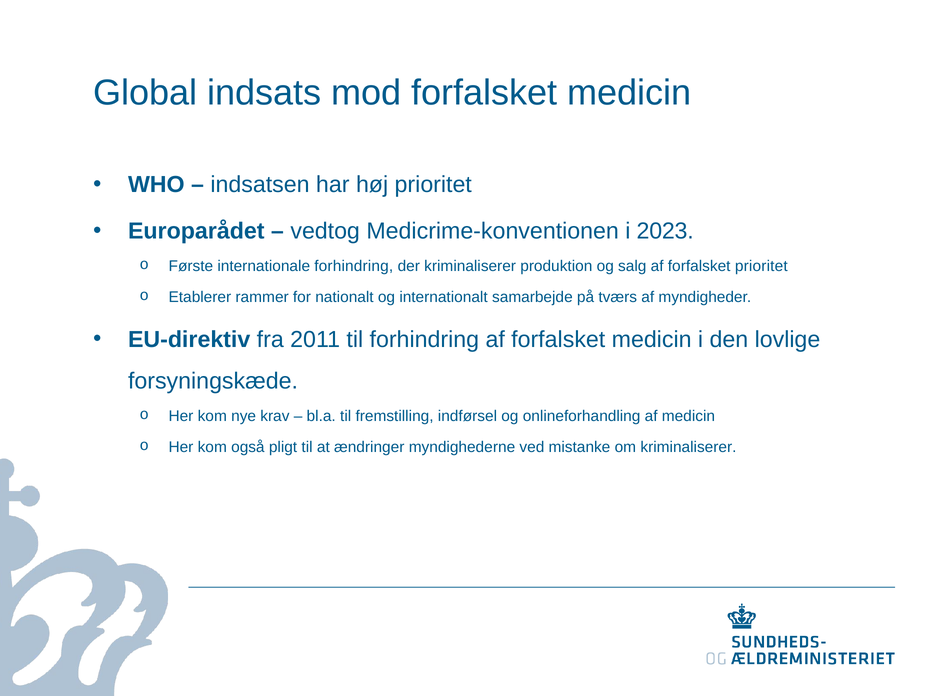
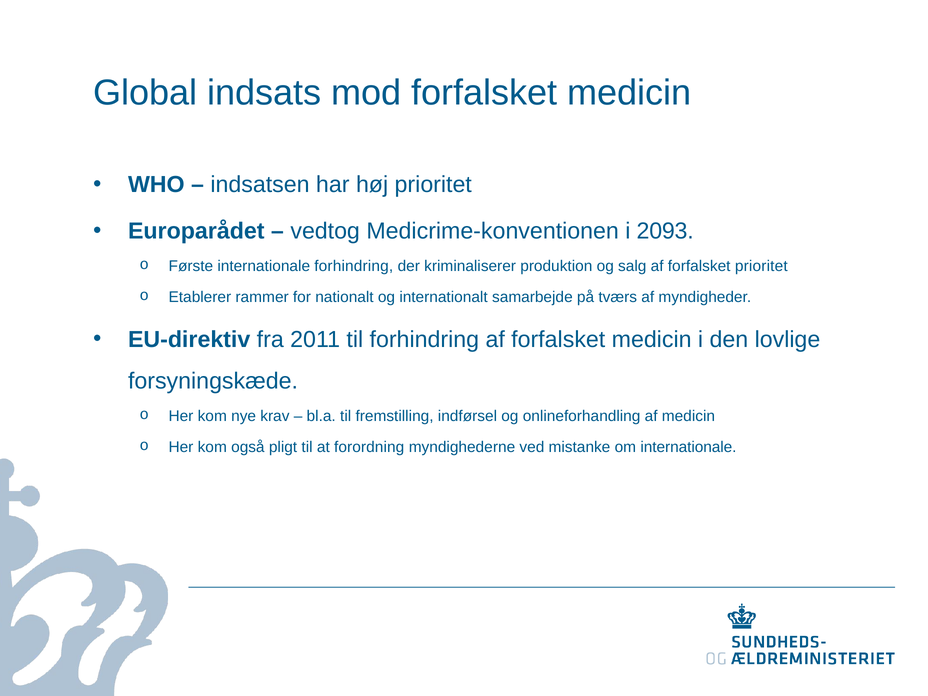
2023: 2023 -> 2093 (665, 231)
ændringer: ændringer -> forordning (369, 447)
om kriminaliserer: kriminaliserer -> internationale (688, 447)
